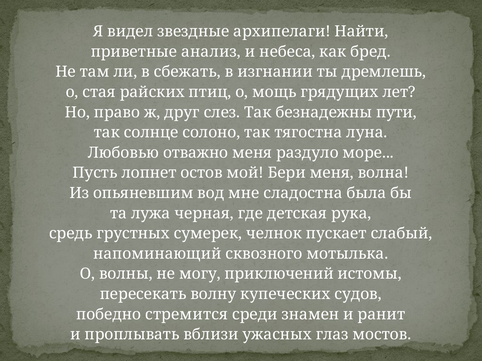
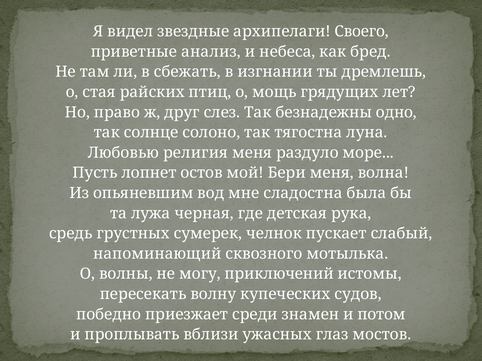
Найти: Найти -> Своего (362, 32)
пути: пути -> одно (396, 112)
отважно: отважно -> религия (196, 153)
стремится: стремится -> приезжает (187, 315)
ранит: ранит -> потом (382, 315)
